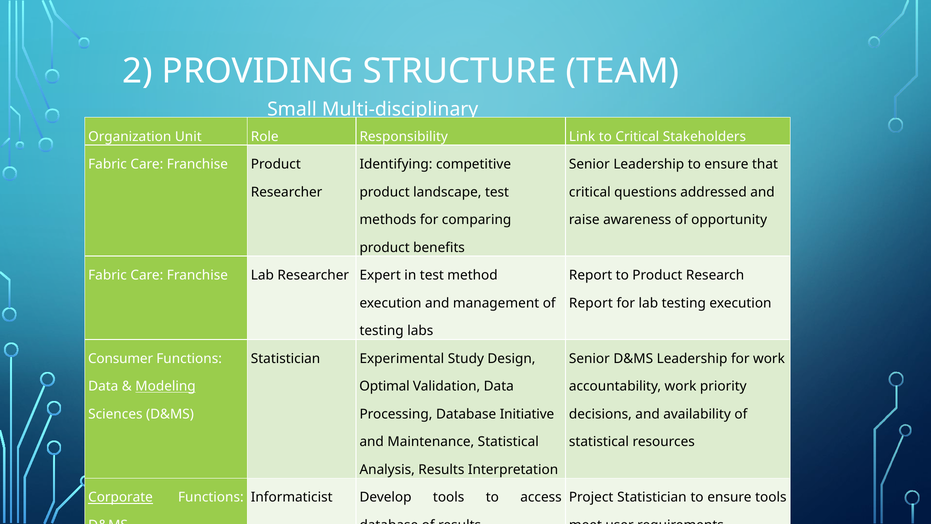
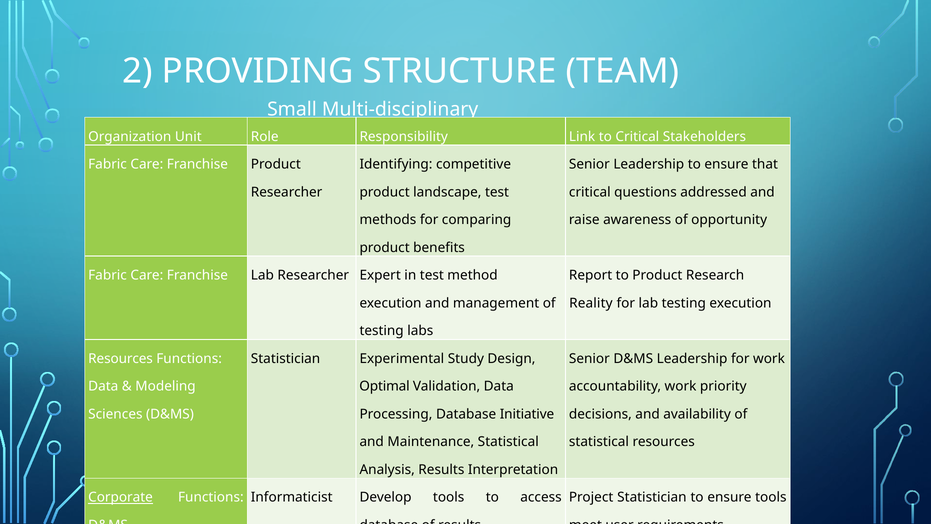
Report: Report -> Reality (591, 303)
Consumer: Consumer -> Resources (121, 358)
Modeling underline: present -> none (166, 386)
